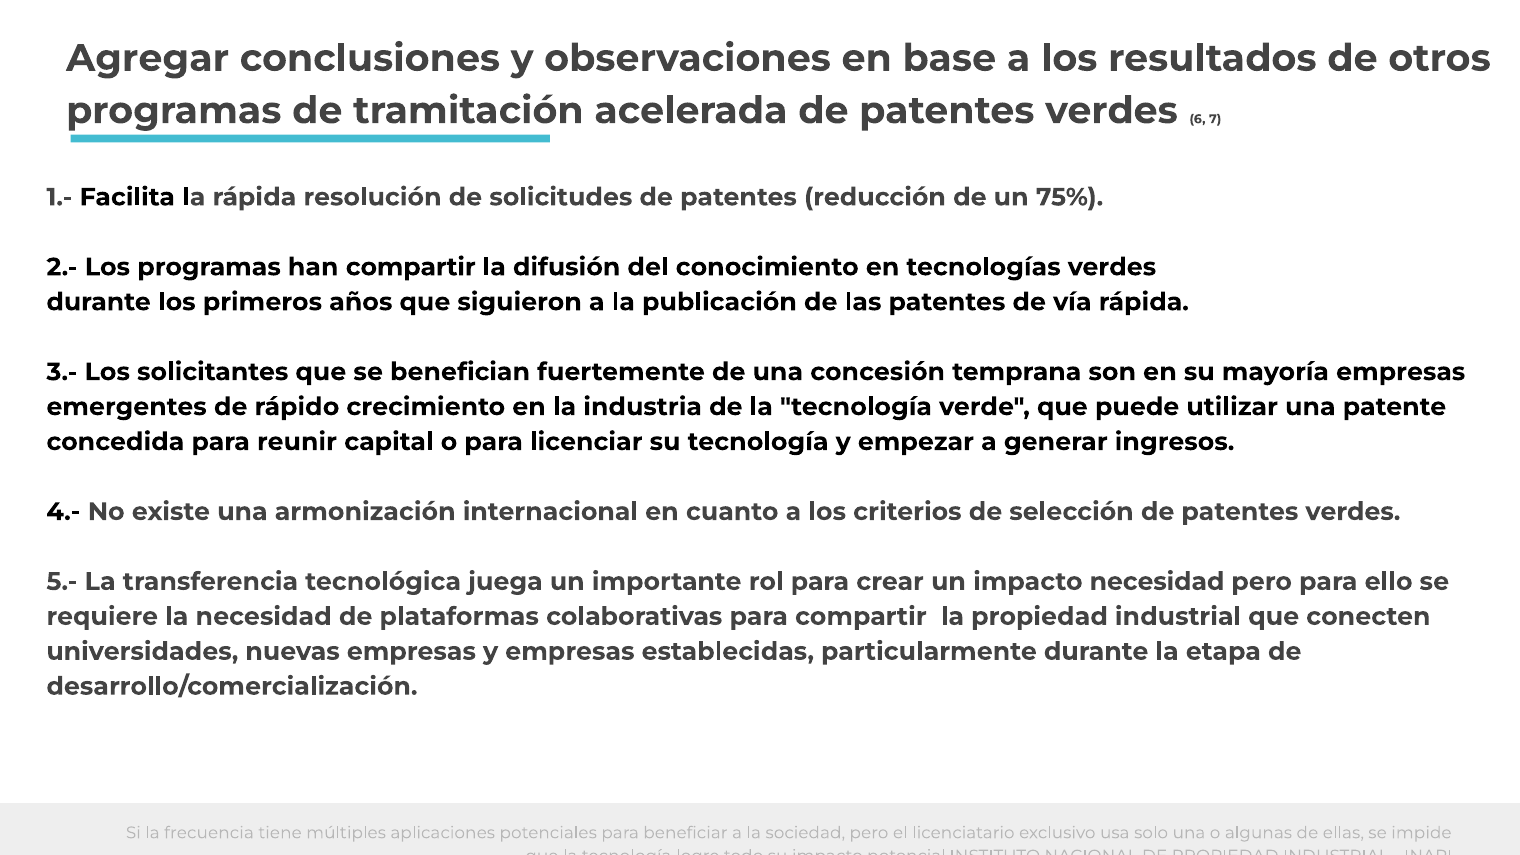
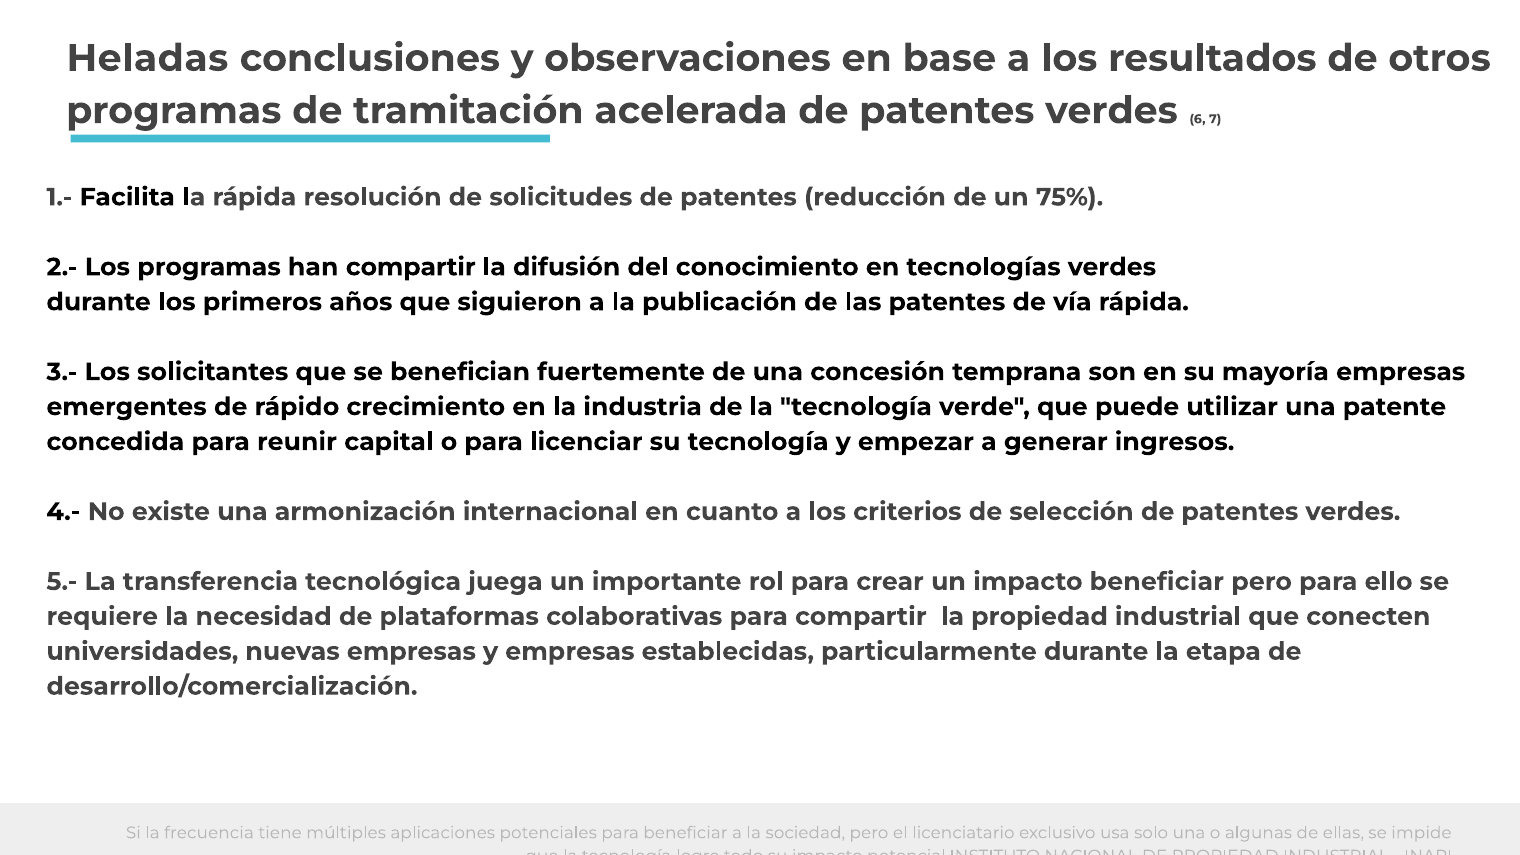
Agregar: Agregar -> Heladas (147, 58)
impacto necesidad: necesidad -> beneficiar (1157, 582)
